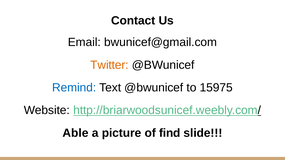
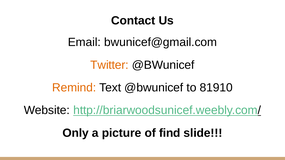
Remind colour: blue -> orange (74, 88)
15975: 15975 -> 81910 (216, 88)
Able: Able -> Only (76, 133)
